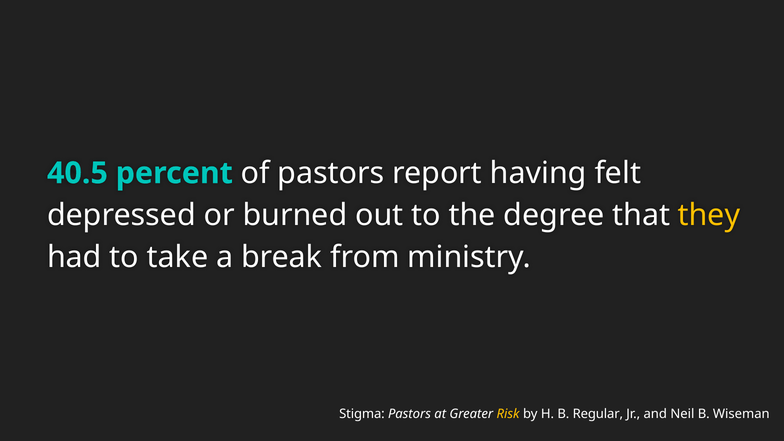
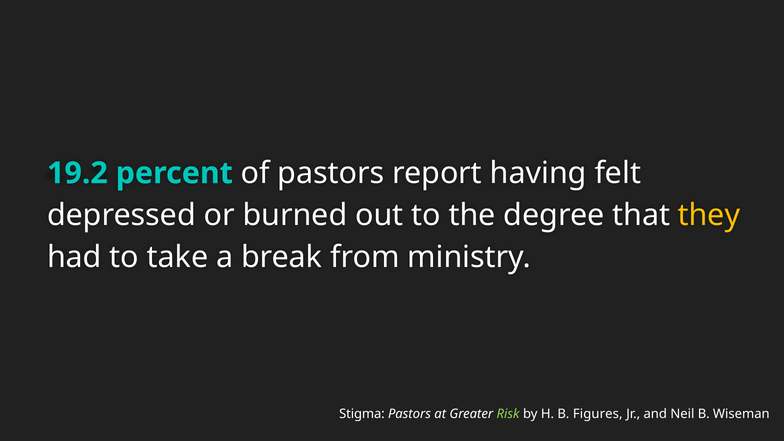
40.5: 40.5 -> 19.2 (77, 173)
Risk colour: yellow -> light green (508, 414)
Regular: Regular -> Figures (598, 414)
